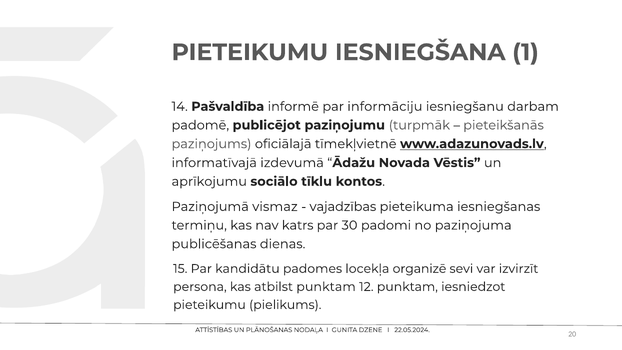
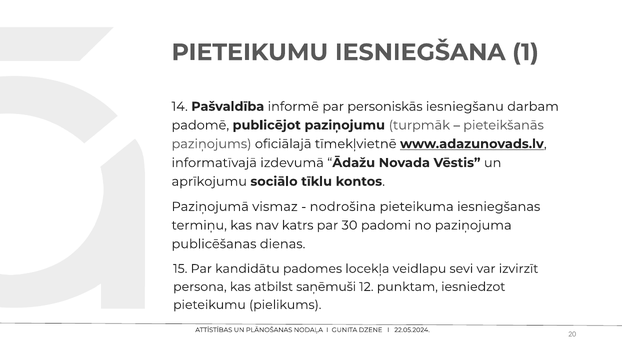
informāciju: informāciju -> personiskās (385, 106)
vajadzības: vajadzības -> nodrošina (343, 207)
organizē: organizē -> veidlapu (419, 269)
atbilst punktam: punktam -> saņēmuši (326, 287)
